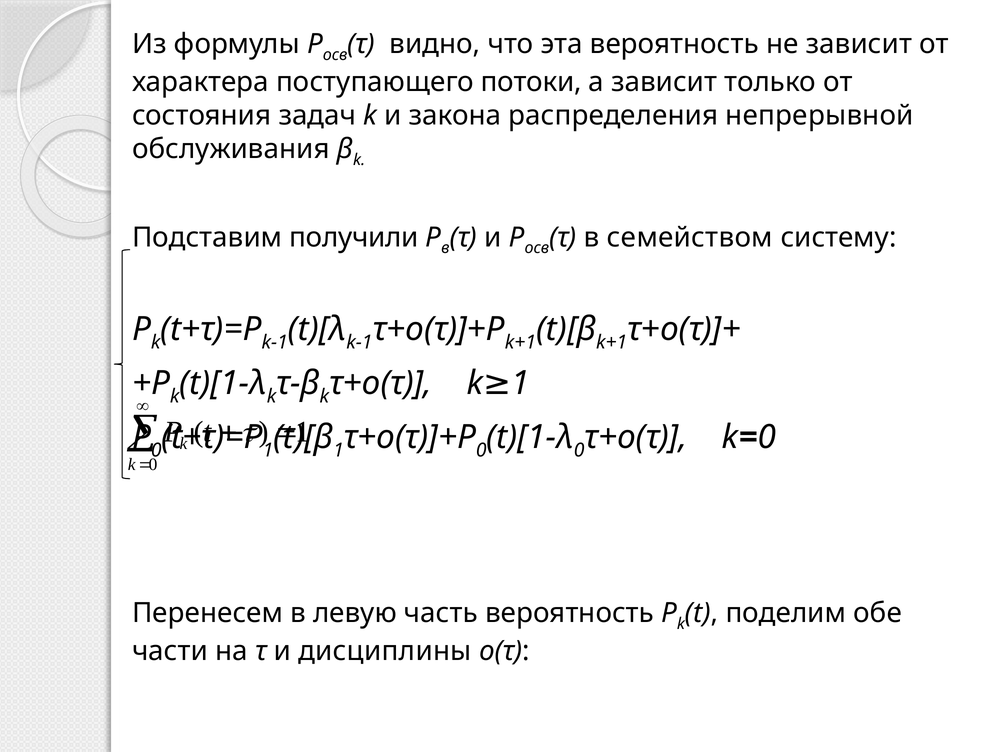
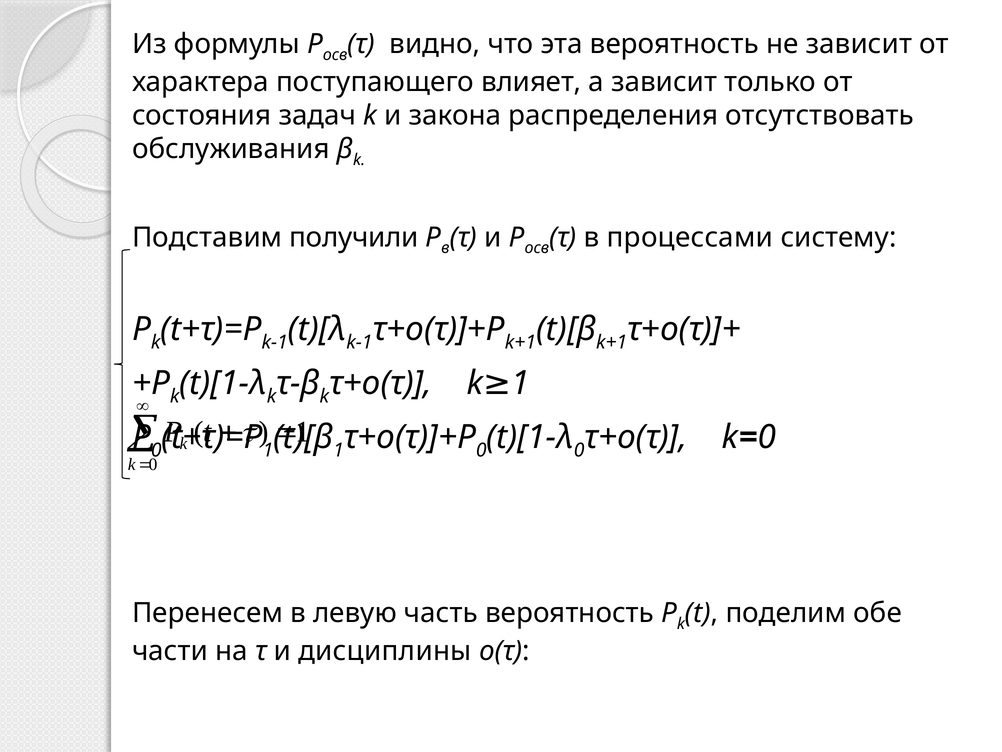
потоки: потоки -> влияет (531, 82)
непрерывной: непрерывной -> отсутствовать (820, 116)
семейством: семейством -> процессами (690, 237)
